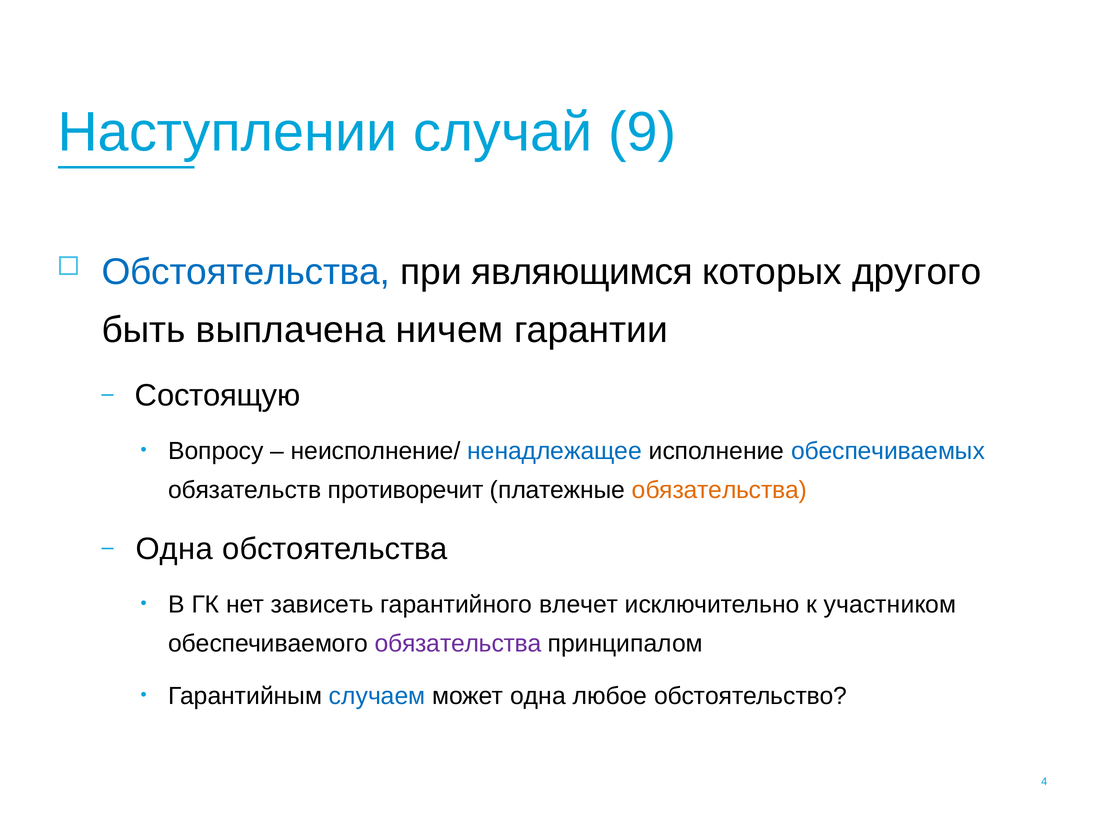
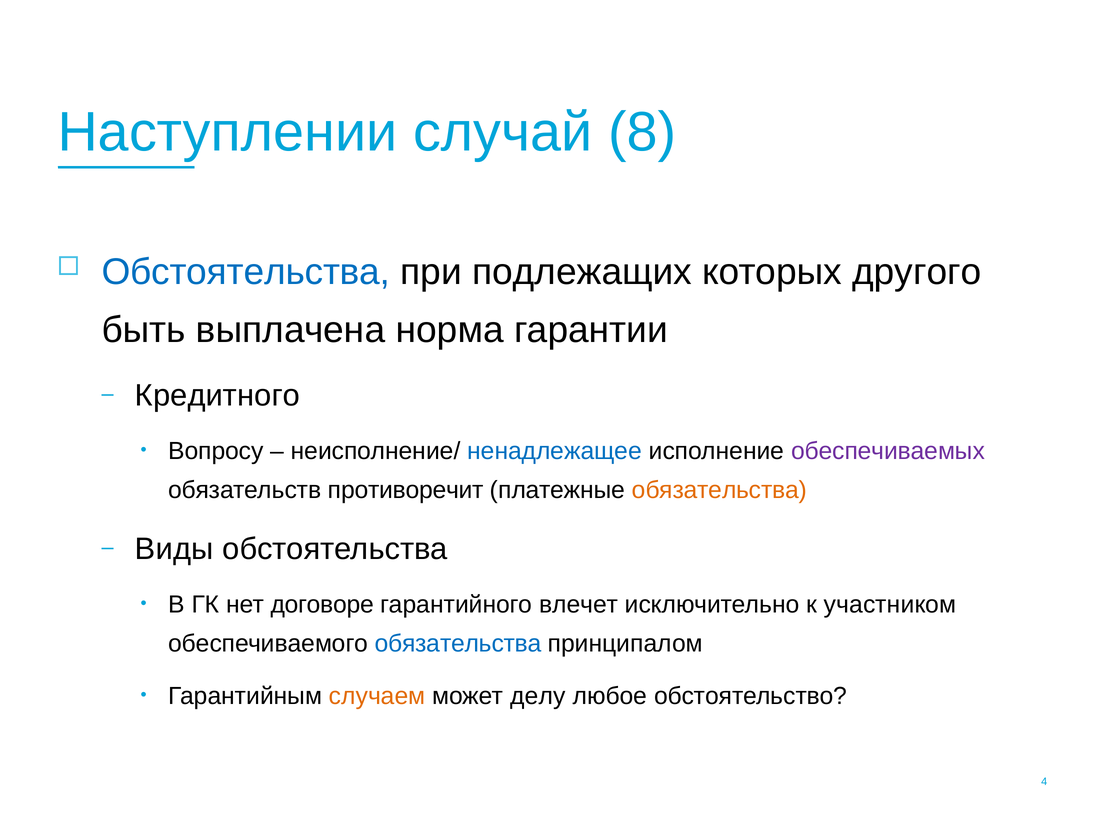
9: 9 -> 8 (642, 132)
являющимся: являющимся -> подлежащих (582, 272)
ничем: ничем -> норма (450, 330)
Состоящую: Состоящую -> Кредитного (218, 395)
обеспечиваемых colour: blue -> purple (888, 451)
Одна: Одна -> Виды (174, 549)
зависеть: зависеть -> договоре (322, 604)
обязательства colour: purple -> blue (458, 643)
случаем colour: blue -> orange (377, 696)
может одна: одна -> делу (538, 696)
